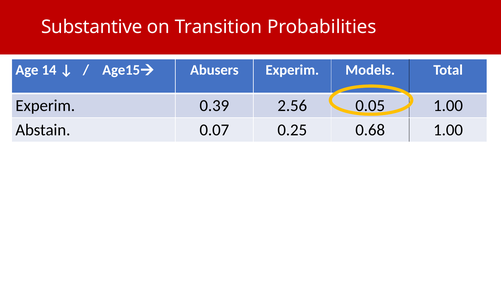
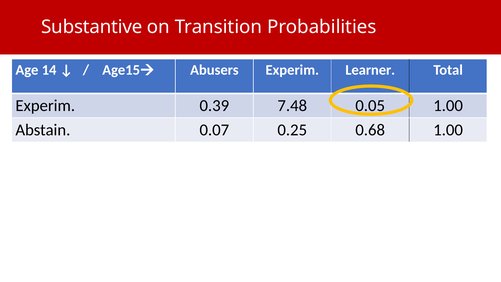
Models: Models -> Learner (370, 70)
2.56: 2.56 -> 7.48 (292, 106)
